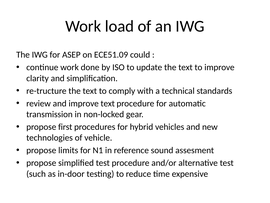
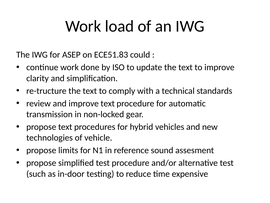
ECE51.09: ECE51.09 -> ECE51.83 (111, 55)
propose first: first -> text (65, 127)
